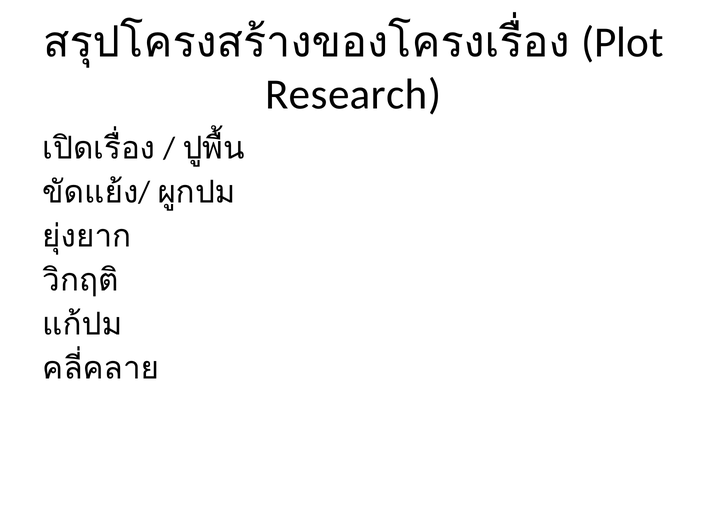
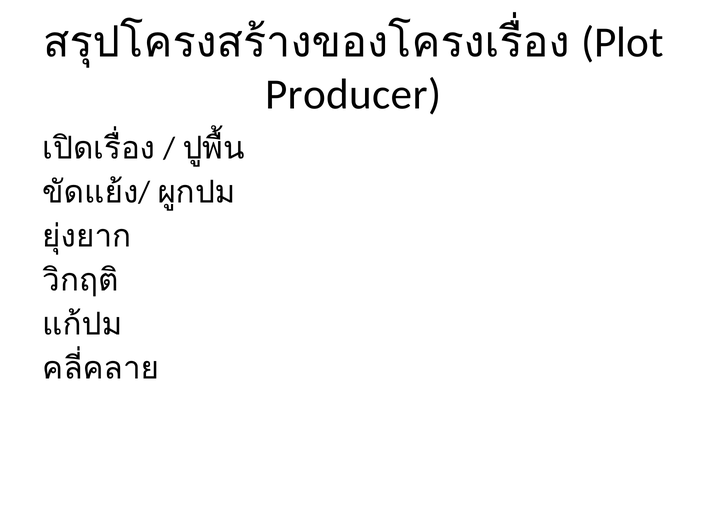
Research: Research -> Producer (353, 94)
